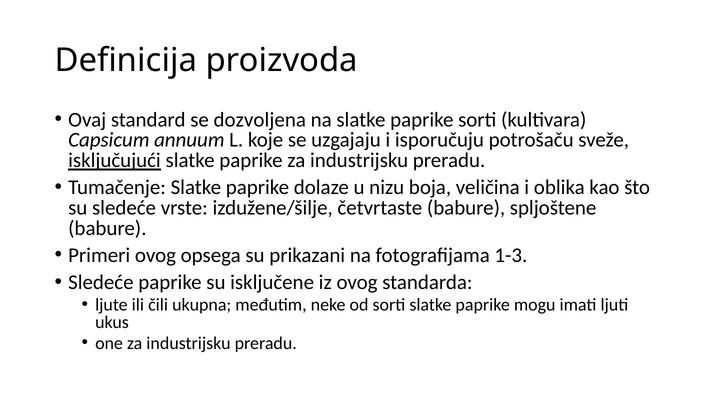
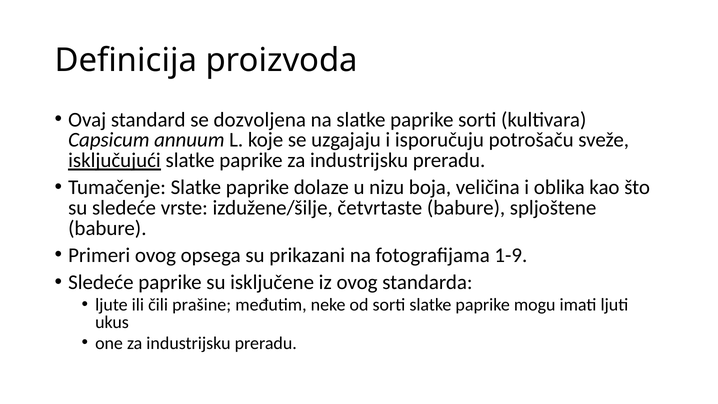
1-3: 1-3 -> 1-9 (511, 255)
ukupna: ukupna -> prašine (202, 305)
